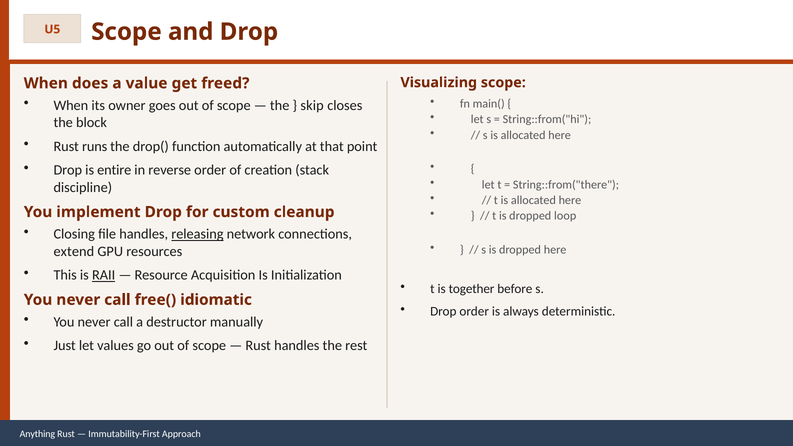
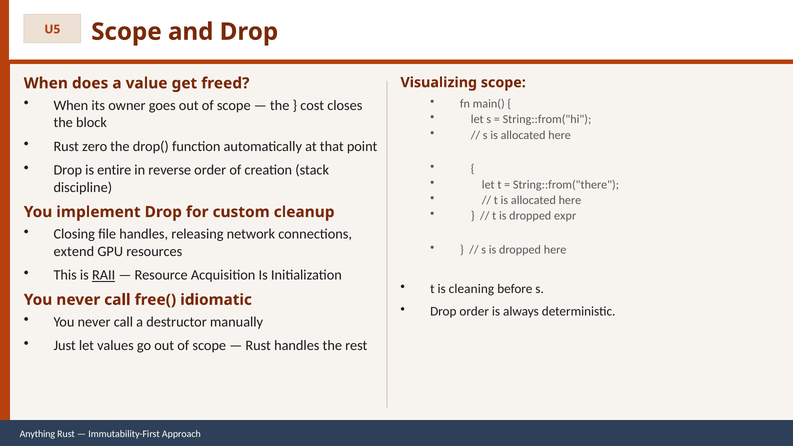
skip: skip -> cost (312, 105)
runs: runs -> zero (95, 146)
loop: loop -> expr (565, 216)
releasing underline: present -> none (197, 234)
together: together -> cleaning (471, 289)
